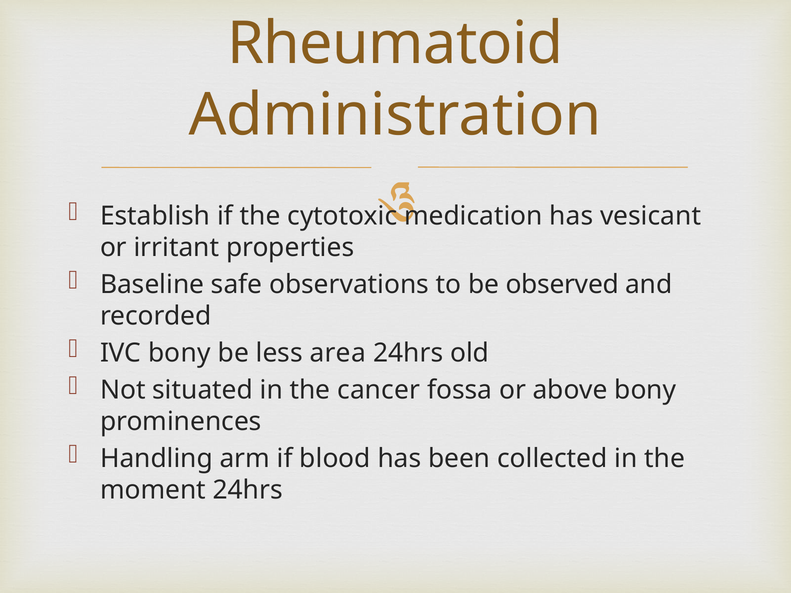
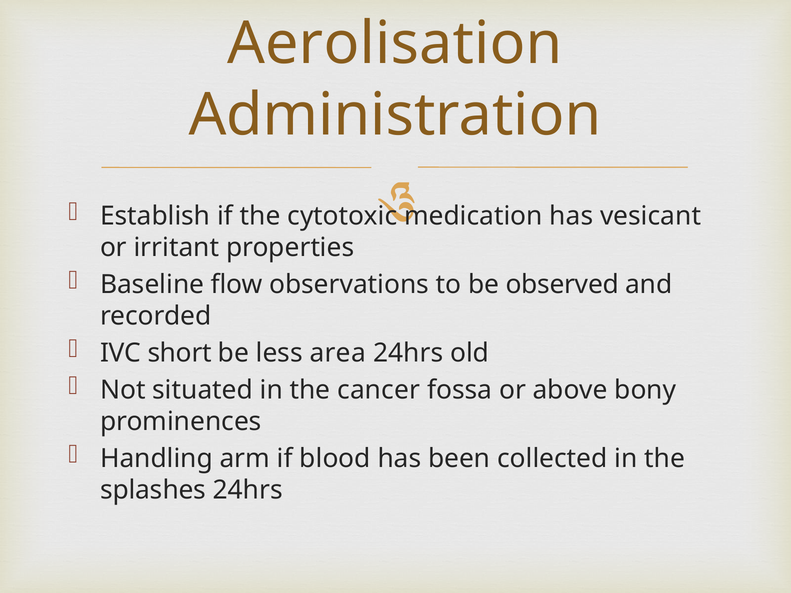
Rheumatoid: Rheumatoid -> Aerolisation (395, 44)
safe: safe -> flow (237, 285)
IVC bony: bony -> short (180, 353)
moment: moment -> splashes (153, 490)
